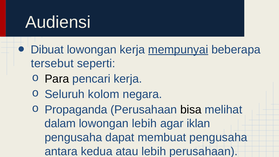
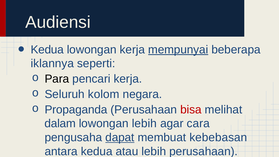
Dibuat: Dibuat -> Kedua (47, 50)
tersebut: tersebut -> iklannya (52, 64)
bisa colour: black -> red (191, 110)
iklan: iklan -> cara (198, 124)
dapat underline: none -> present (120, 137)
membuat pengusaha: pengusaha -> kebebasan (218, 137)
